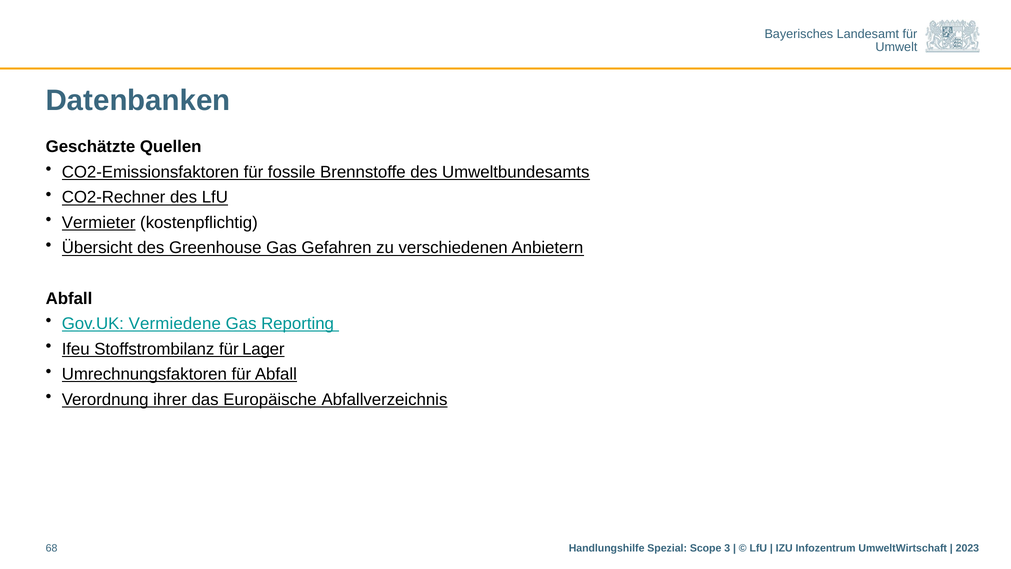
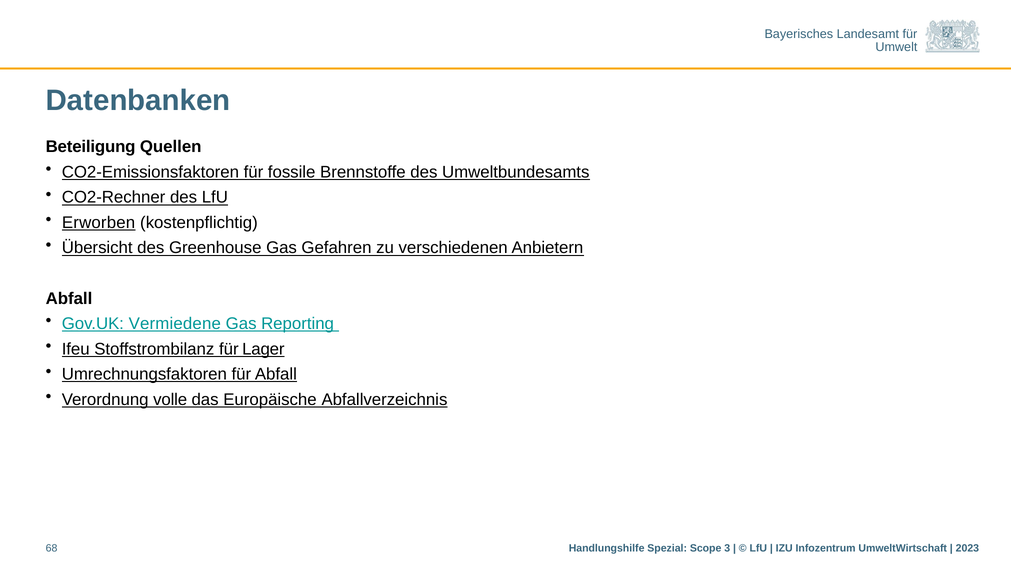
Geschätzte: Geschätzte -> Beteiligung (91, 147)
Vermieter: Vermieter -> Erworben (99, 223)
ihrer: ihrer -> volle (170, 399)
